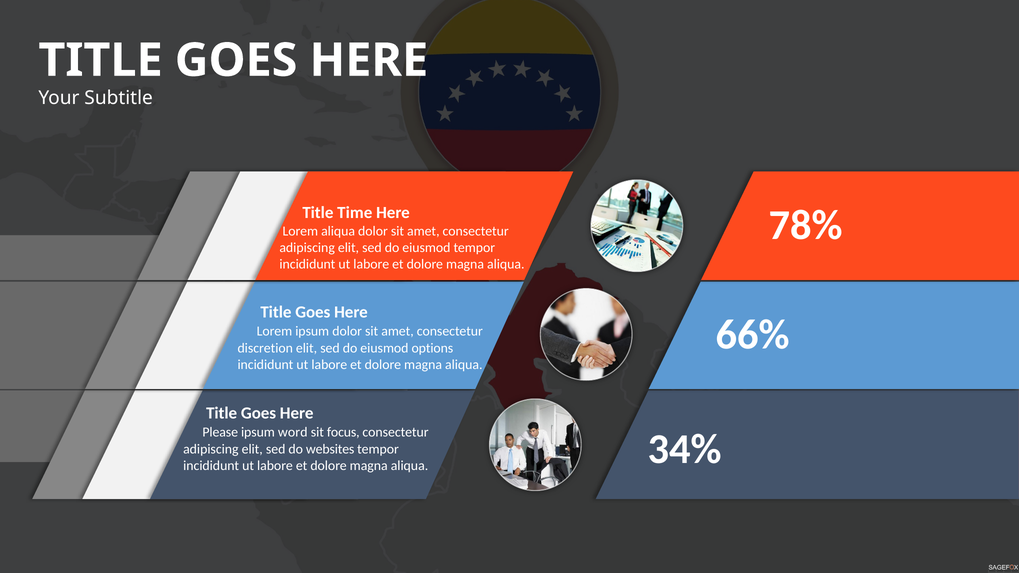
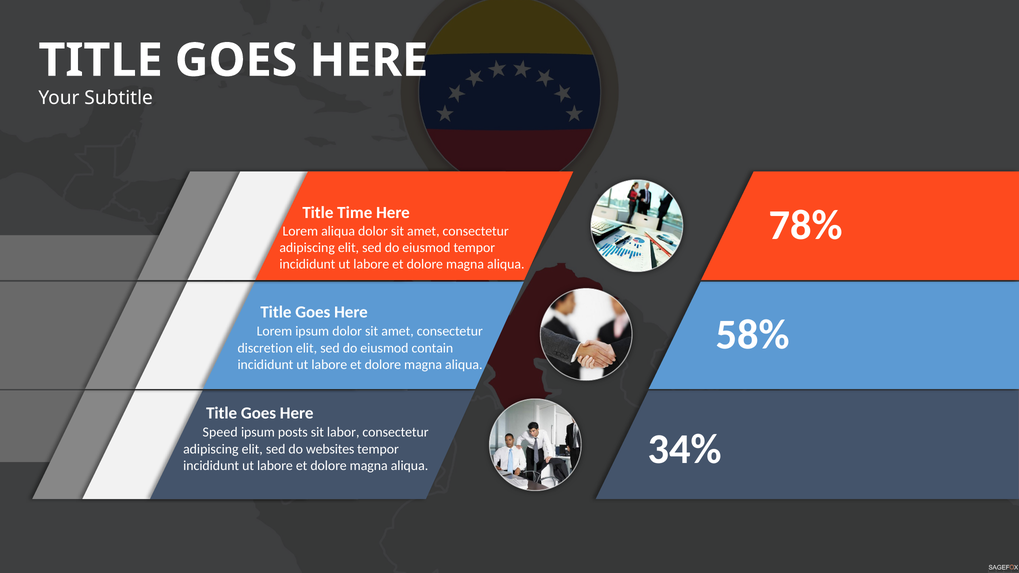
66%: 66% -> 58% (753, 335)
options: options -> contain (432, 348)
Please: Please -> Speed (220, 433)
word: word -> posts (293, 433)
focus: focus -> labor (343, 433)
